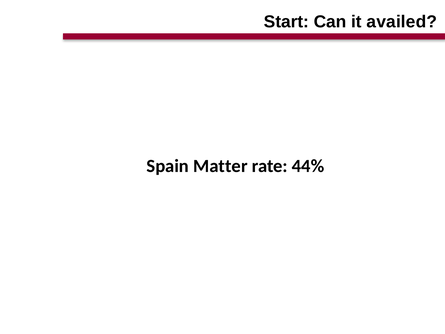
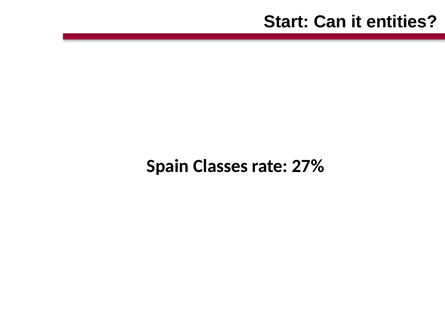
availed: availed -> entities (402, 22)
Matter: Matter -> Classes (220, 166)
44%: 44% -> 27% (308, 166)
